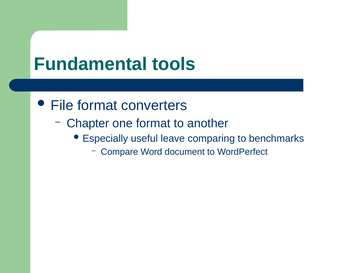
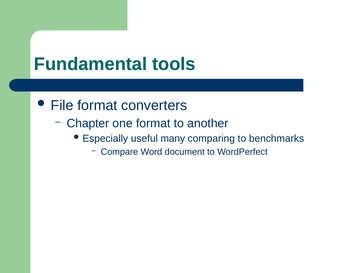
leave: leave -> many (173, 139)
